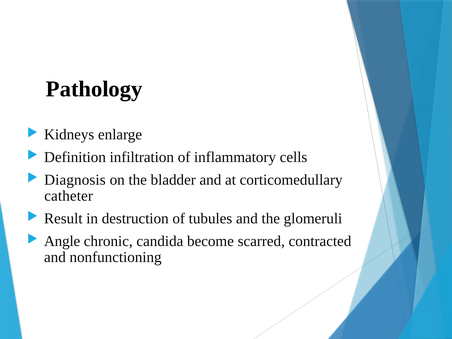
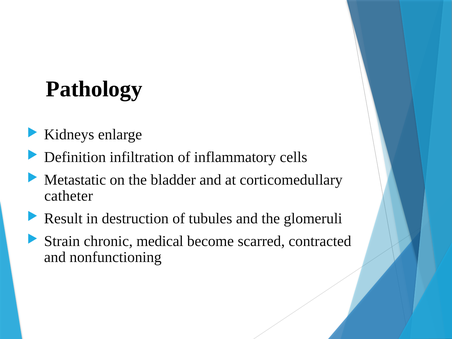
Diagnosis: Diagnosis -> Metastatic (75, 180)
Angle: Angle -> Strain (62, 241)
candida: candida -> medical (160, 241)
